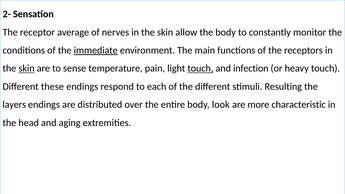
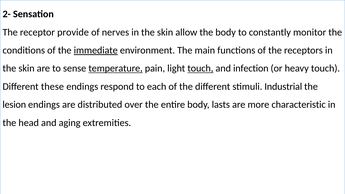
average: average -> provide (73, 32)
skin underline: present -> none (27, 68)
temperature underline: none -> present (116, 68)
Resulting: Resulting -> Industrial (283, 87)
layers: layers -> lesion (14, 105)
look: look -> lasts (221, 105)
